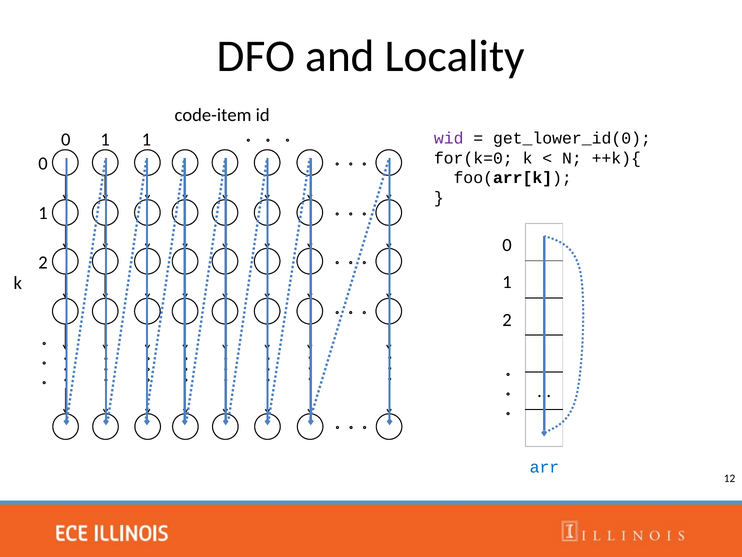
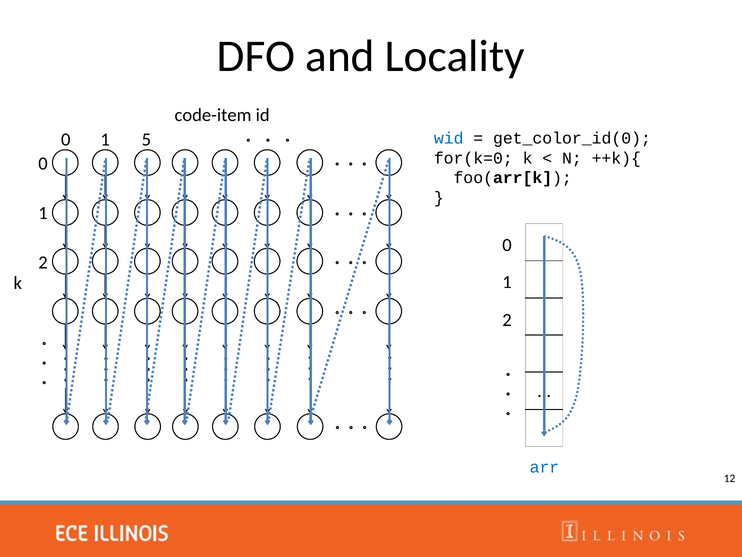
1 1: 1 -> 5 (146, 140)
wid colour: purple -> blue (449, 138)
get_lower_id(0: get_lower_id(0 -> get_color_id(0 (572, 138)
